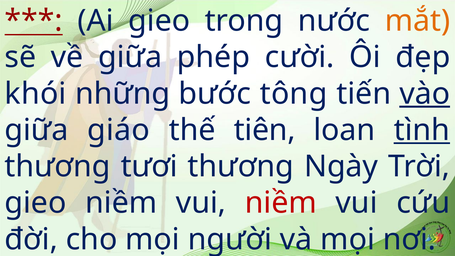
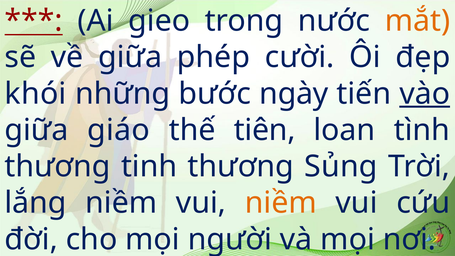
tông: tông -> ngày (294, 94)
tình underline: present -> none (422, 130)
tươi: tươi -> tinh (149, 166)
Ngày: Ngày -> Sủng (341, 166)
gieo: gieo -> lắng (36, 203)
niềm colour: red -> orange (281, 203)
